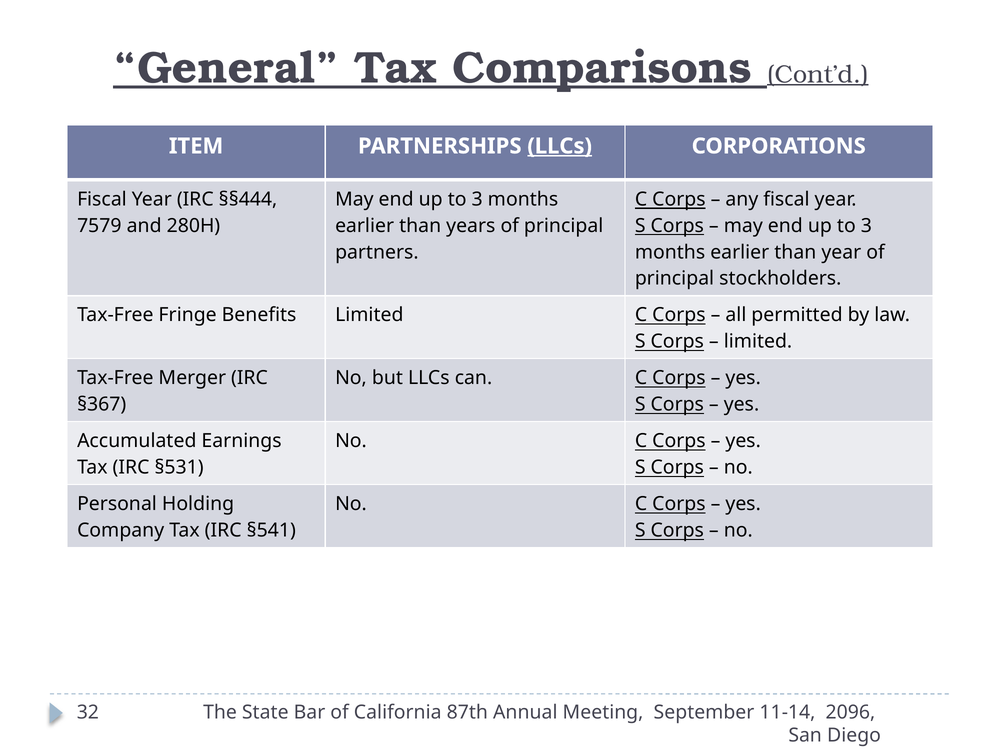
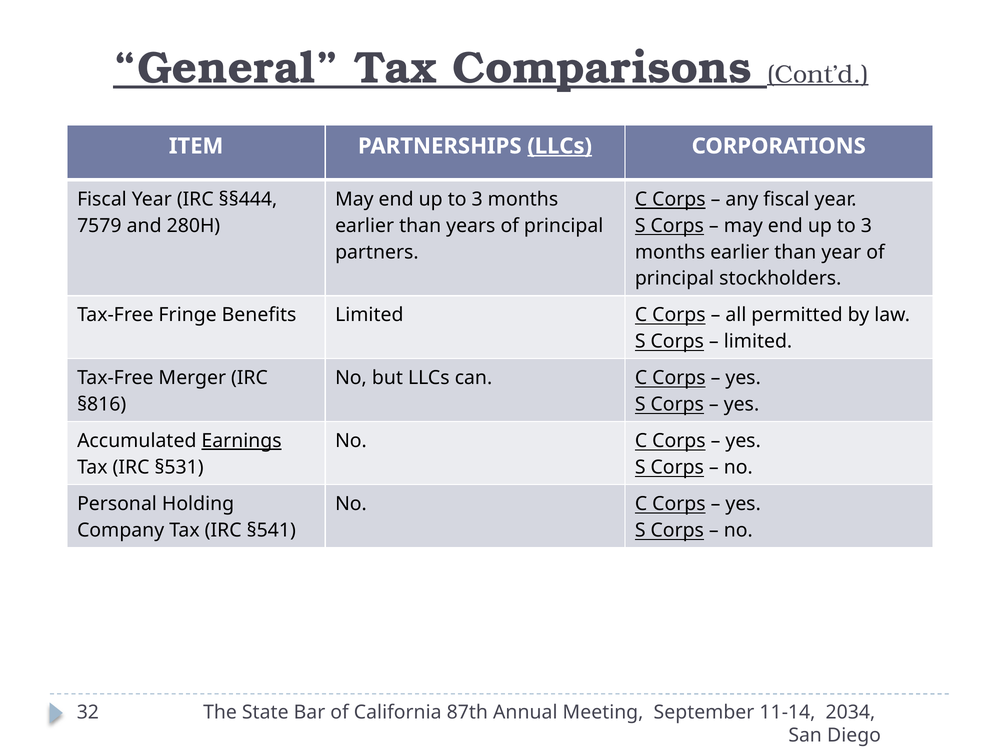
§367: §367 -> §816 (102, 405)
Earnings underline: none -> present (242, 441)
2096: 2096 -> 2034 (850, 712)
